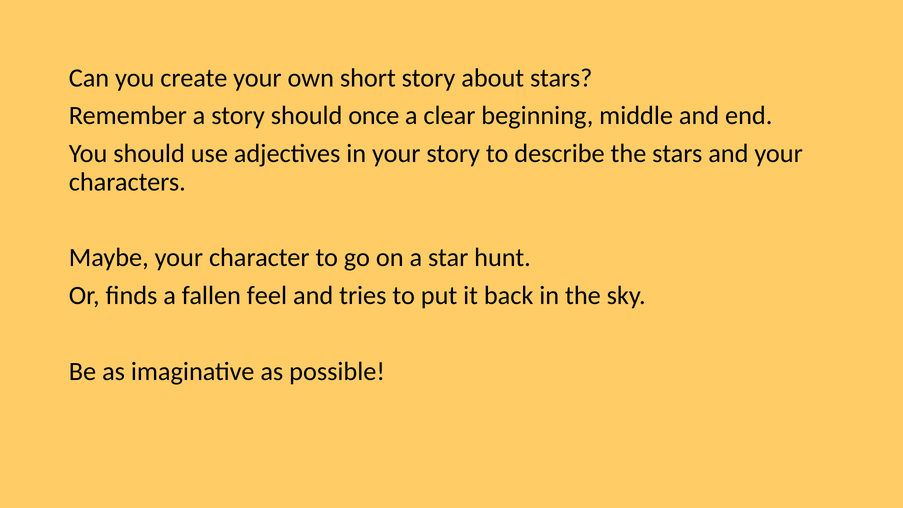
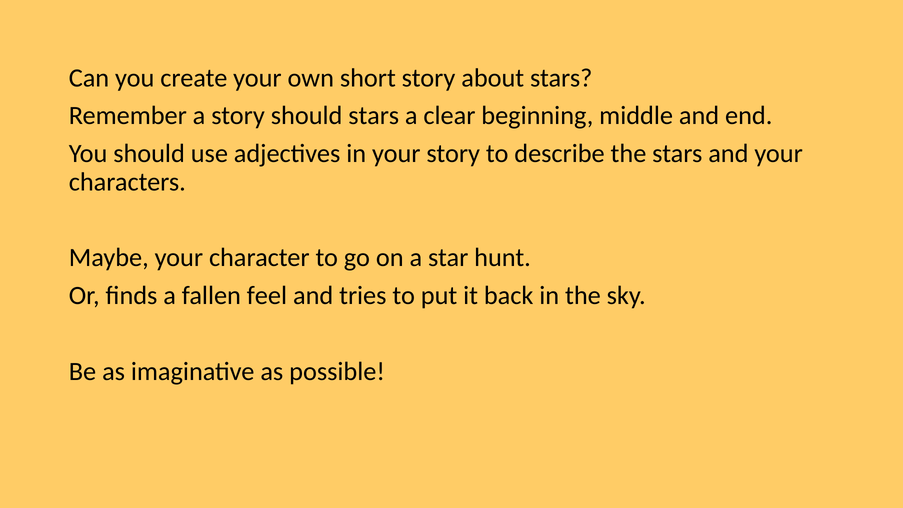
should once: once -> stars (374, 116)
